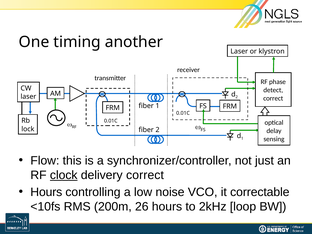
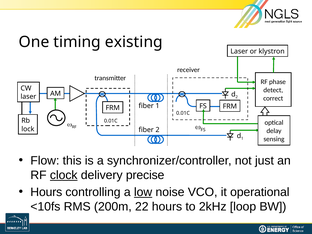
another: another -> existing (134, 42)
delivery correct: correct -> precise (145, 175)
low underline: none -> present (143, 192)
correctable: correctable -> operational (260, 192)
26: 26 -> 22 (142, 207)
